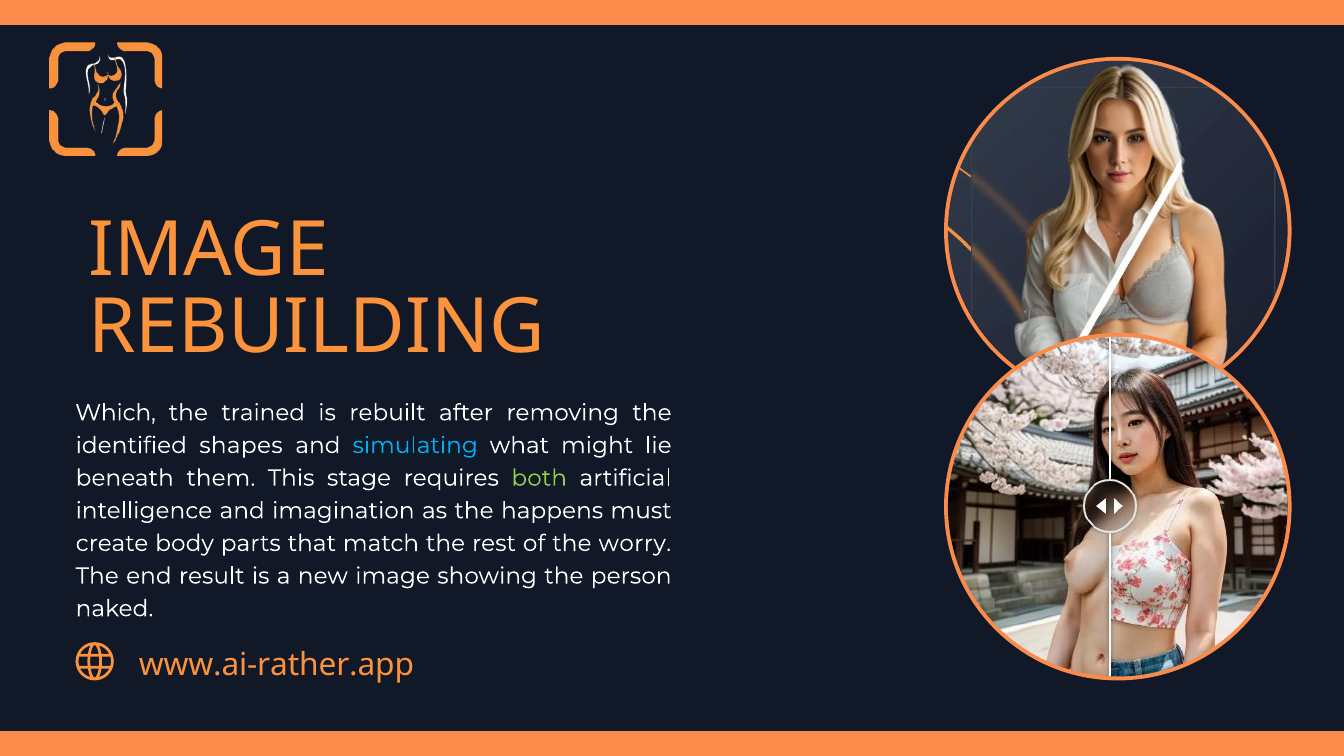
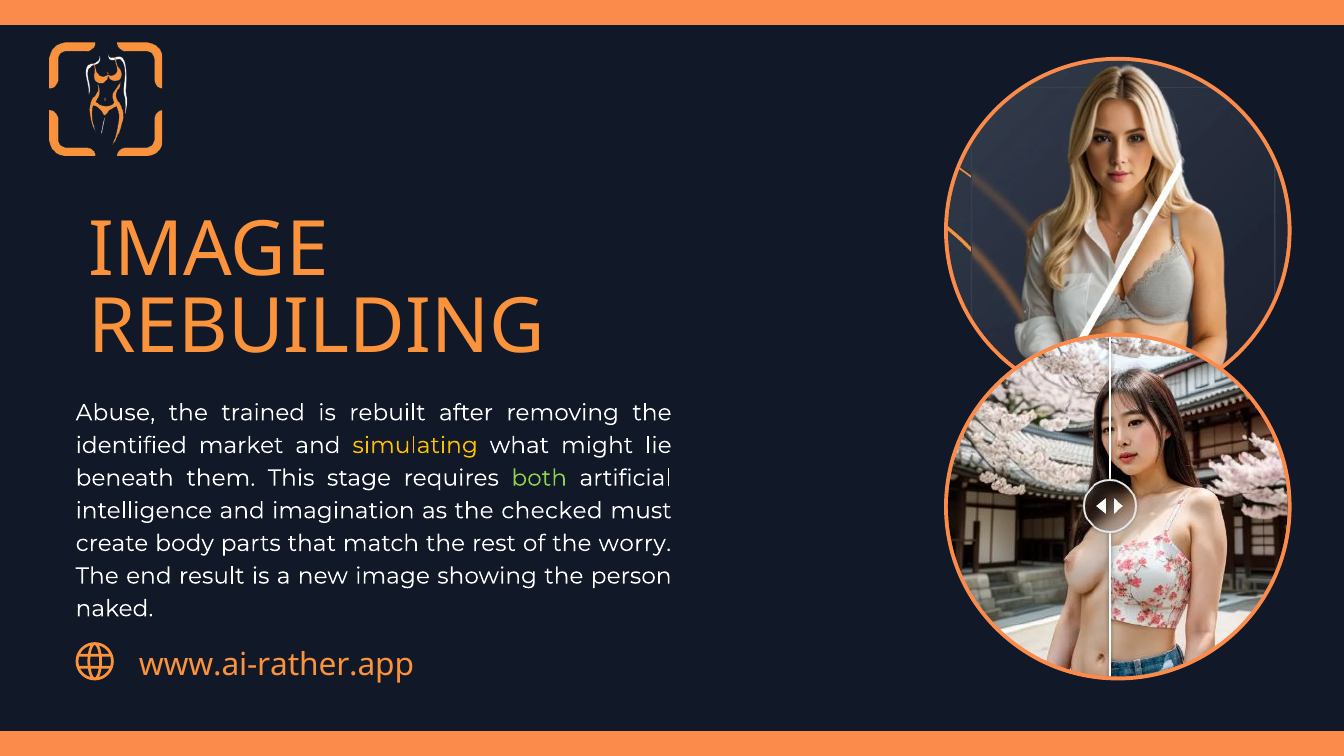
Which: Which -> Abuse (115, 413)
shapes: shapes -> market (241, 445)
simulating colour: light blue -> yellow (415, 445)
happens: happens -> checked (552, 511)
